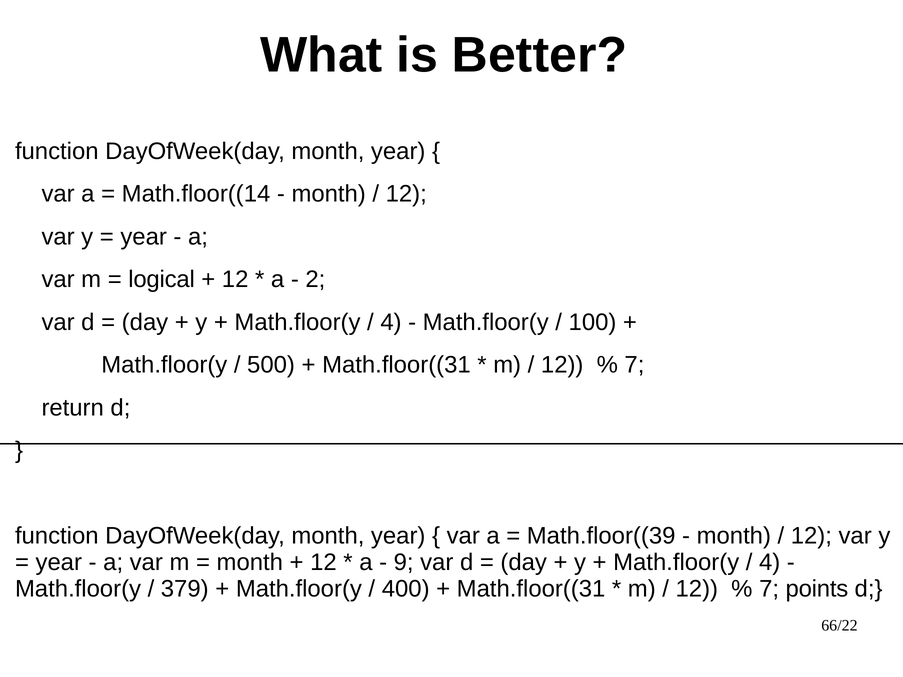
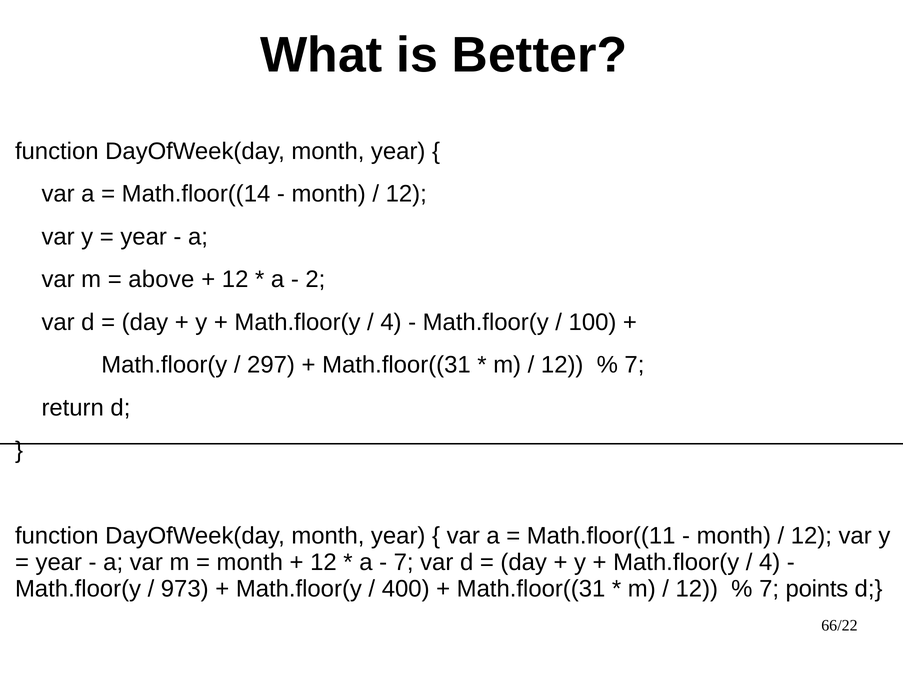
logical: logical -> above (161, 280)
500: 500 -> 297 (271, 365)
Math.floor((39: Math.floor((39 -> Math.floor((11 (601, 536)
9: 9 -> 7 (404, 563)
379: 379 -> 973 (185, 589)
